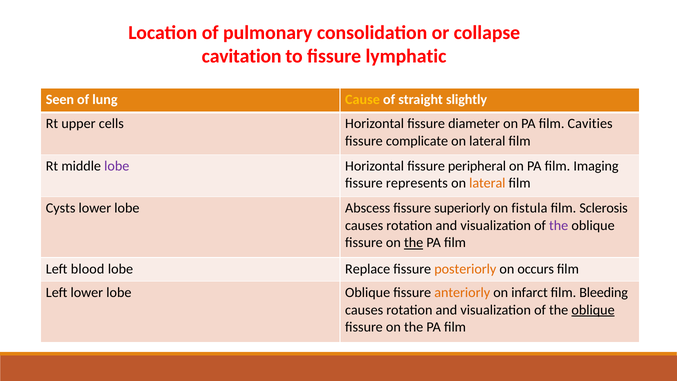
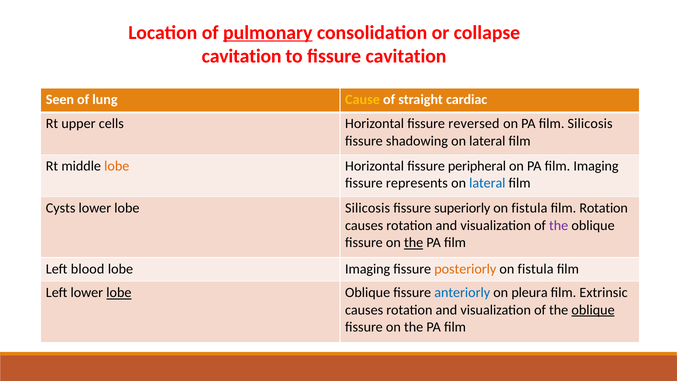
pulmonary underline: none -> present (268, 33)
fissure lymphatic: lymphatic -> cavitation (406, 56)
slightly: slightly -> cardiac (467, 100)
diameter: diameter -> reversed (474, 124)
film Cavities: Cavities -> Silicosis (590, 124)
complicate: complicate -> shadowing (417, 141)
lobe colour: purple -> orange (117, 166)
lateral colour: orange -> blue (487, 183)
lobe Abscess: Abscess -> Silicosis (368, 208)
film Sclerosis: Sclerosis -> Rotation (604, 208)
lobe Replace: Replace -> Imaging (368, 269)
occurs: occurs -> fistula (536, 269)
lobe underline: none -> present (119, 293)
anteriorly colour: orange -> blue (462, 293)
infarct: infarct -> pleura (530, 293)
Bleeding: Bleeding -> Extrinsic (604, 293)
